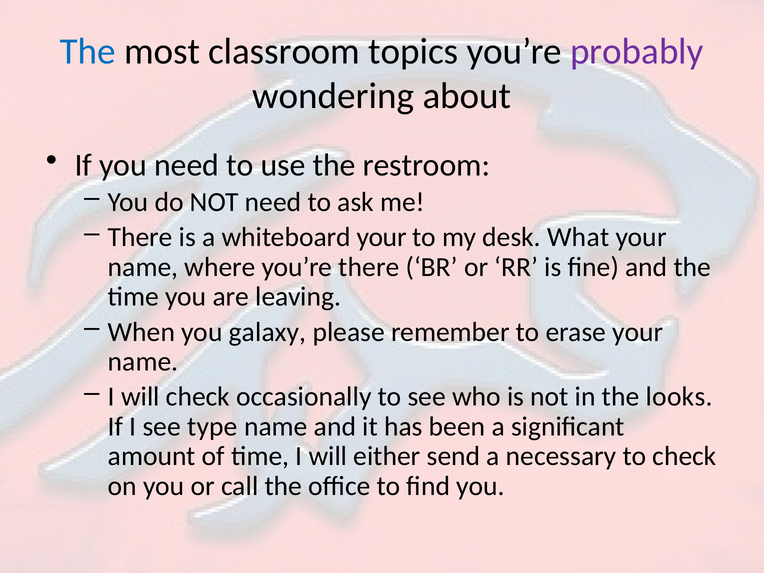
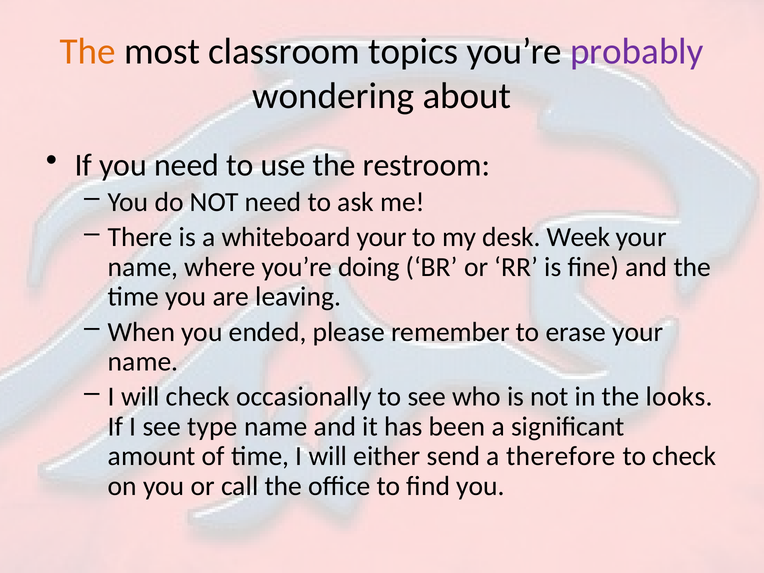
The colour: blue -> orange (88, 52)
What: What -> Week (578, 237)
you’re there: there -> doing (369, 267)
galaxy: galaxy -> ended (268, 332)
necessary: necessary -> therefore (561, 456)
